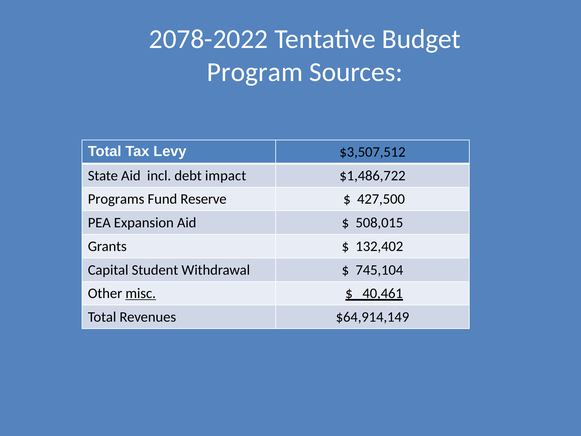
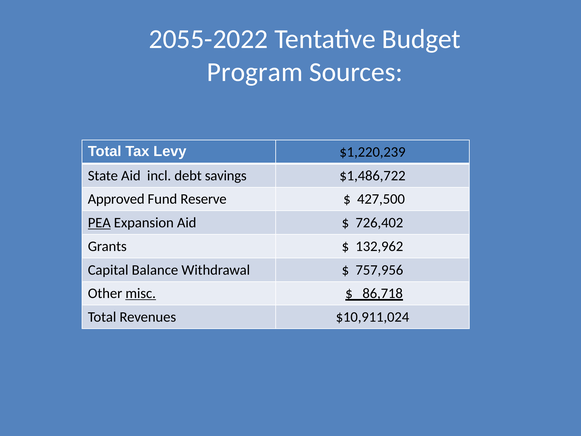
2078-2022: 2078-2022 -> 2055-2022 (208, 39)
$3,507,512: $3,507,512 -> $1,220,239 (373, 152)
impact: impact -> savings (226, 175)
Programs: Programs -> Approved (116, 199)
PEA underline: none -> present (99, 223)
508,015: 508,015 -> 726,402 (379, 223)
132,402: 132,402 -> 132,962 (379, 246)
Student: Student -> Balance (155, 270)
745,104: 745,104 -> 757,956 (379, 270)
40,461: 40,461 -> 86,718 (383, 293)
$64,914,149: $64,914,149 -> $10,911,024 (372, 317)
